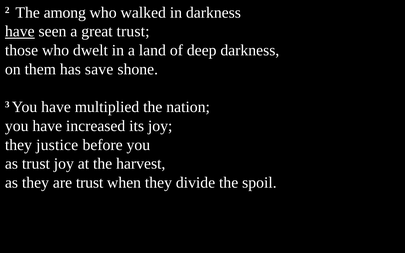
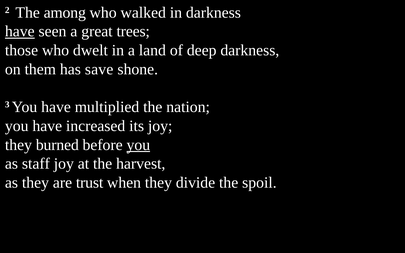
great trust: trust -> trees (133, 31)
justice: justice -> burned (57, 145)
you underline: none -> present (138, 145)
as trust: trust -> staff (36, 164)
